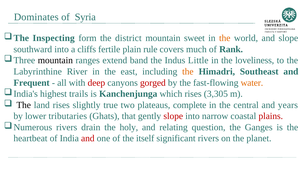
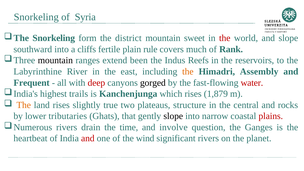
Dominates: Dominates -> Snorkeling (36, 17)
Inspecting: Inspecting -> Snorkeling (54, 38)
the colour: orange -> red (225, 38)
band: band -> been (139, 60)
Little: Little -> Reefs (198, 60)
loveliness: loveliness -> reservoirs (255, 60)
Southeast: Southeast -> Assembly (259, 72)
gorged colour: red -> black (153, 83)
water colour: orange -> red (252, 83)
3,305: 3,305 -> 1,879 (216, 94)
The colour: black -> orange (24, 105)
complete: complete -> structure (190, 105)
years: years -> rocks (288, 105)
slope colour: red -> black (173, 116)
holy: holy -> time (129, 127)
relating: relating -> involve (174, 127)
itself: itself -> wind (145, 138)
